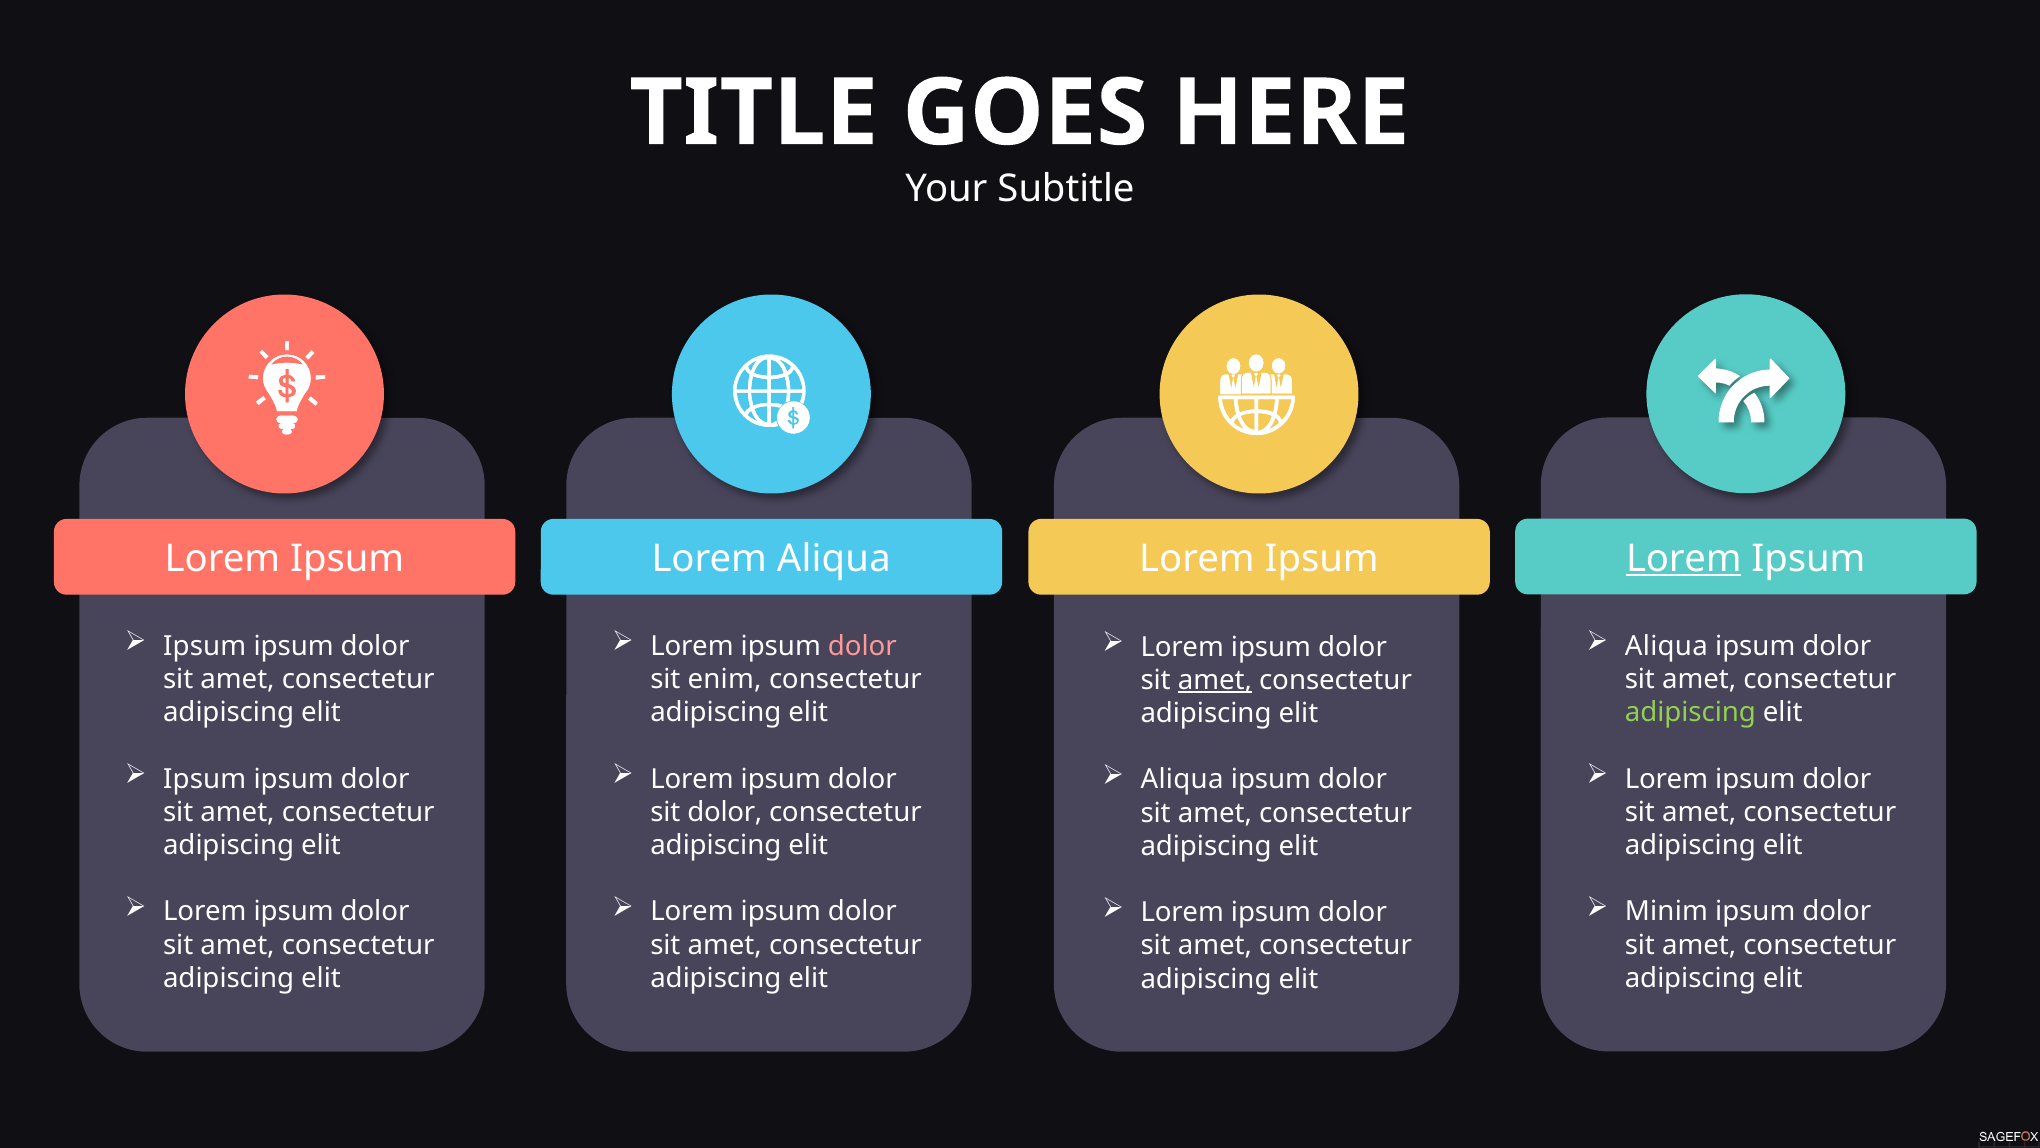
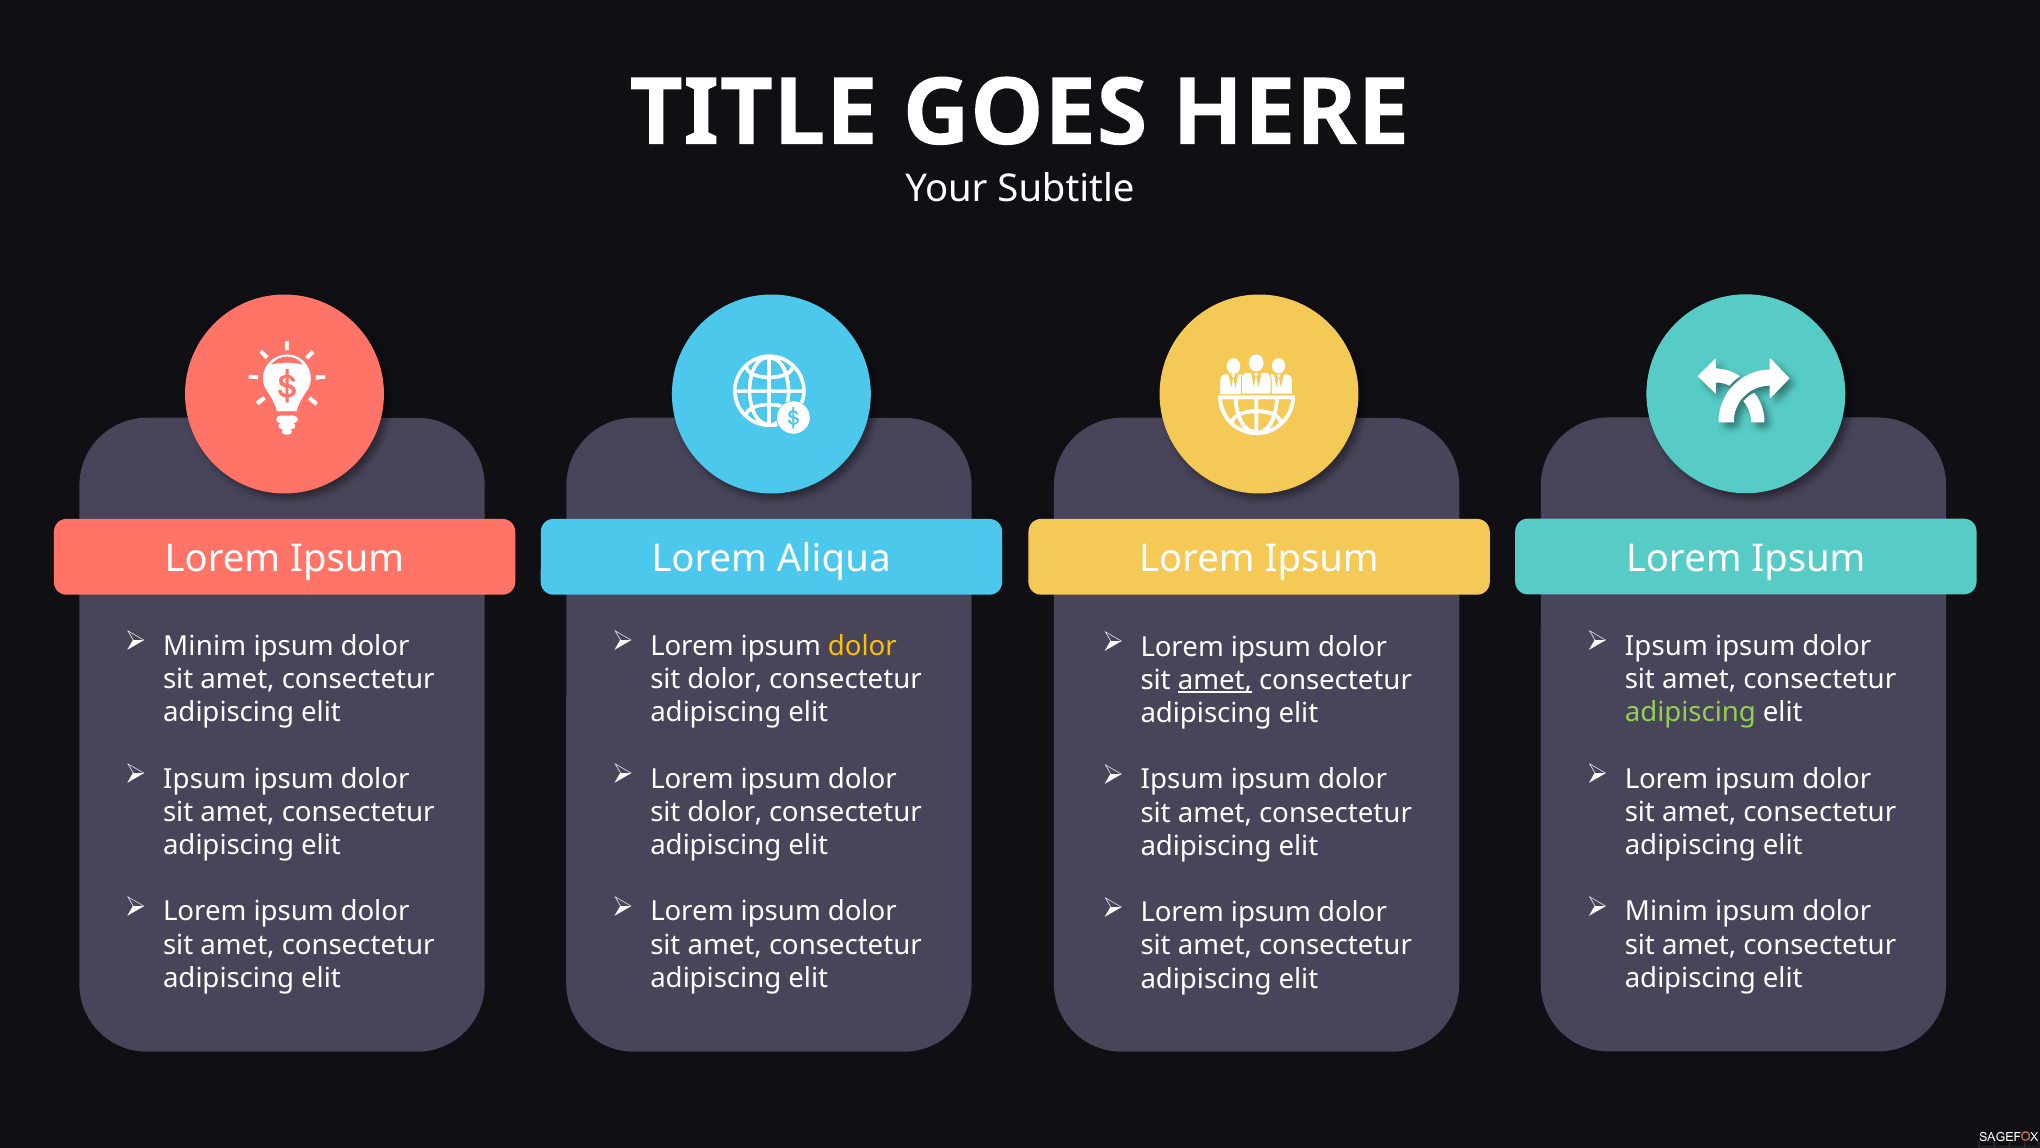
Lorem underline: present -> none (1684, 559)
Ipsum: Ipsum -> Minim (205, 646)
dolor colour: pink -> yellow (862, 646)
Aliqua: Aliqua -> Ipsum (1666, 646)
enim: enim -> dolor (725, 679)
Aliqua: Aliqua -> Ipsum (1182, 779)
